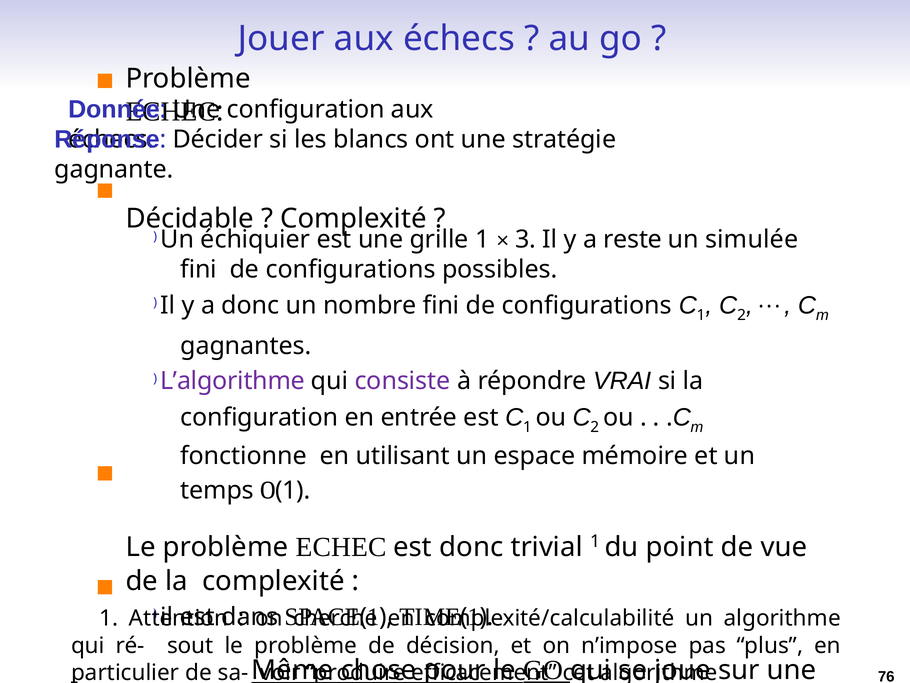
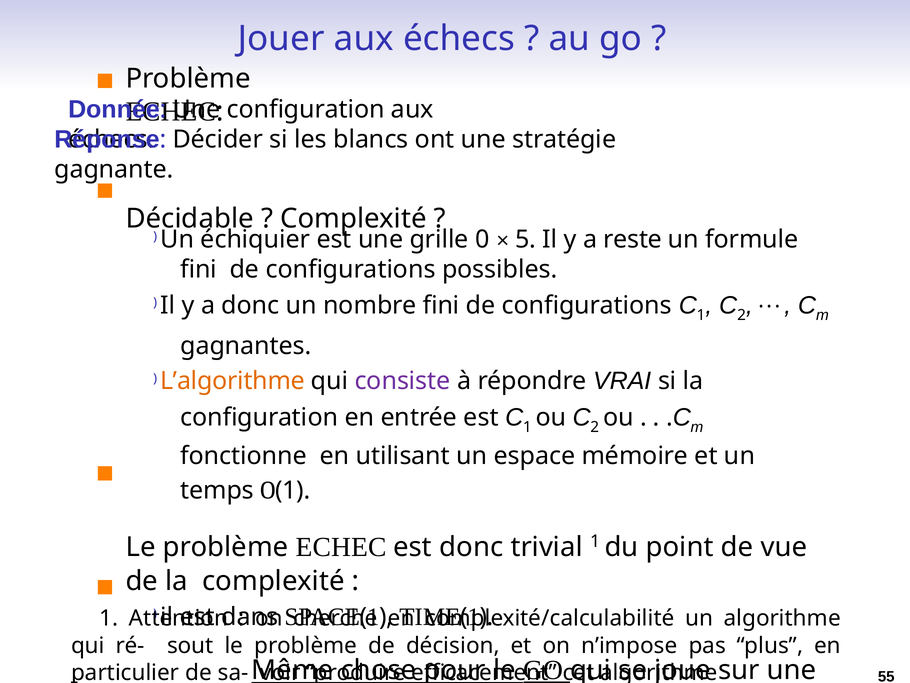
grille 1: 1 -> 0 (482, 239)
3: 3 -> 5 (526, 239)
simulée: simulée -> formule (752, 239)
L’algorithme colour: purple -> orange (233, 381)
76: 76 -> 55 (886, 677)
